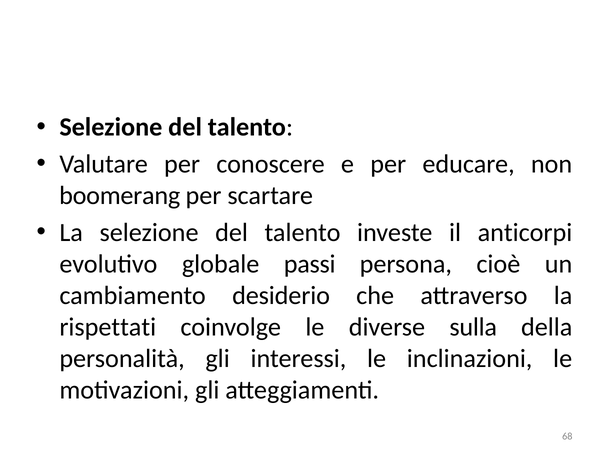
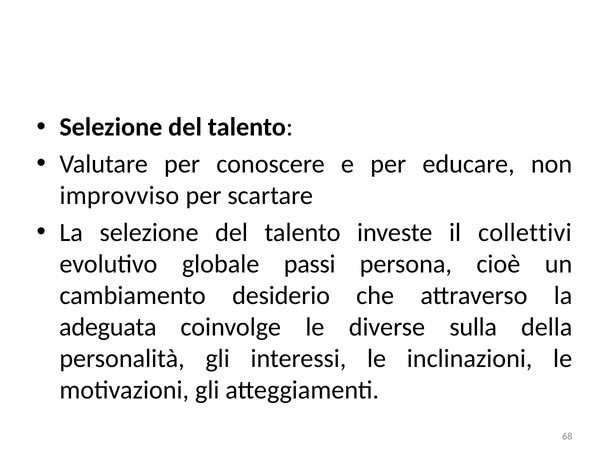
boomerang: boomerang -> improvviso (119, 196)
anticorpi: anticorpi -> collettivi (525, 232)
rispettati: rispettati -> adeguata (108, 327)
